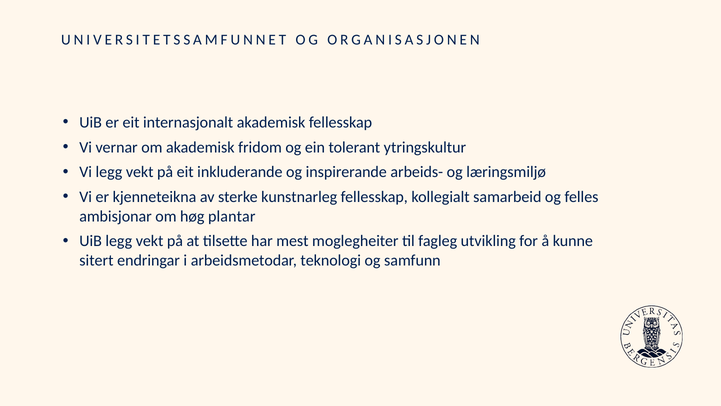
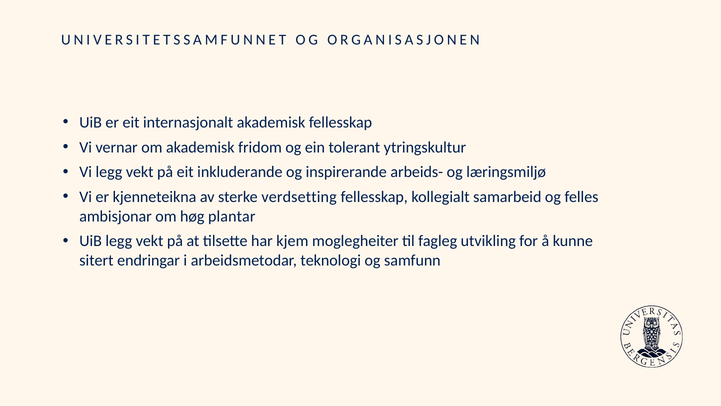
kunstnarleg: kunstnarleg -> verdsetting (299, 197)
mest: mest -> kjem (292, 241)
